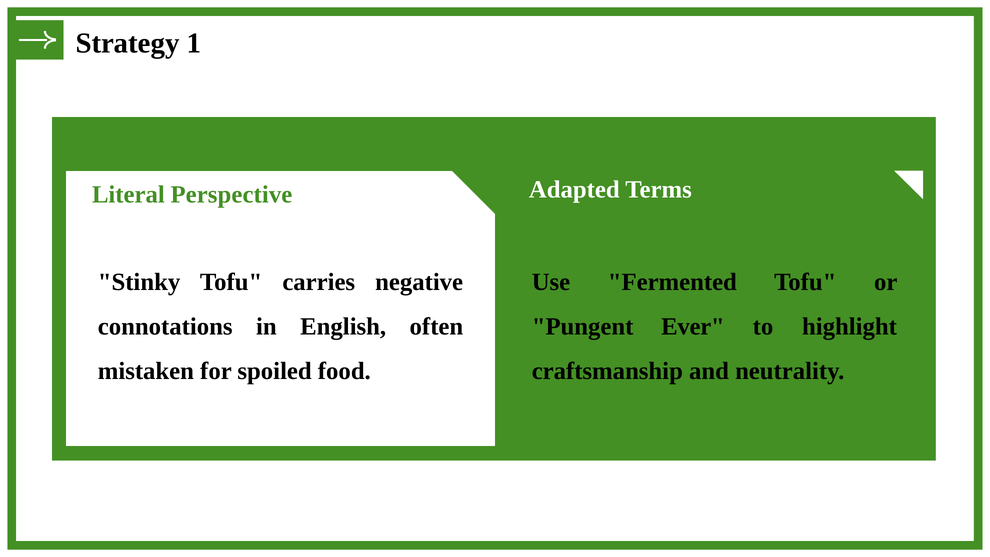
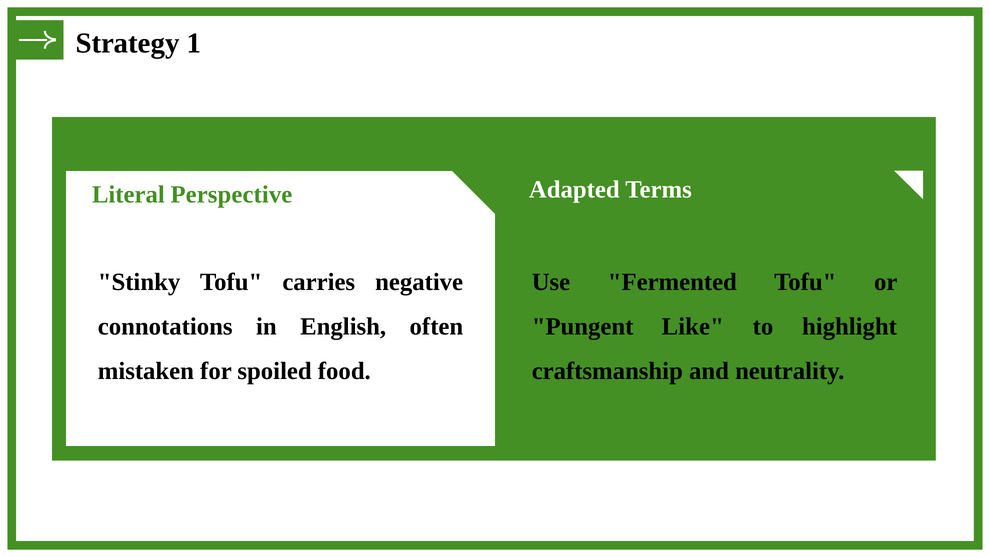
Ever: Ever -> Like (693, 327)
